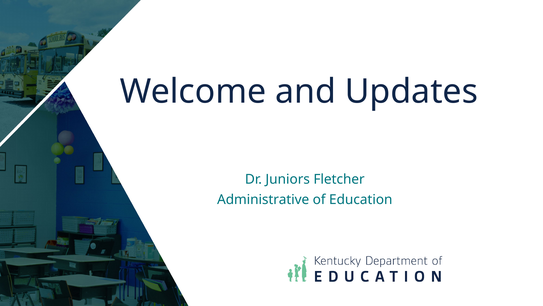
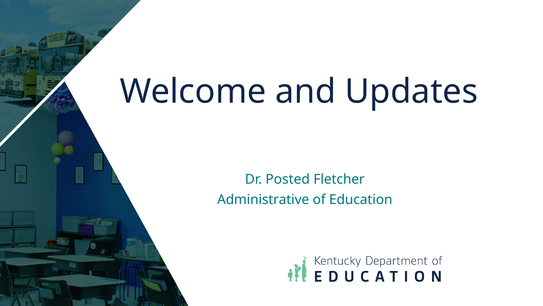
Juniors: Juniors -> Posted (288, 179)
